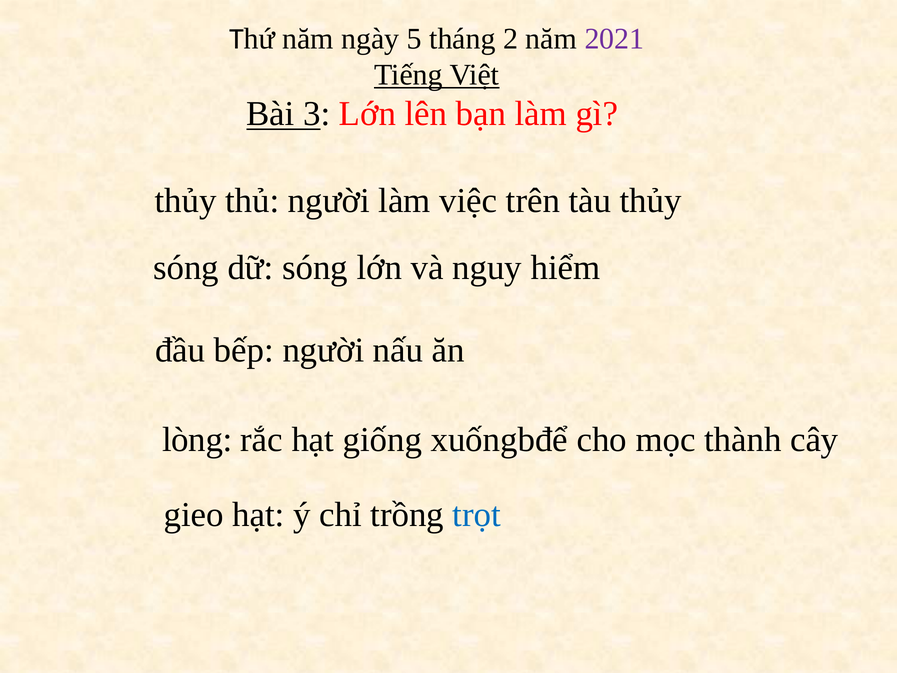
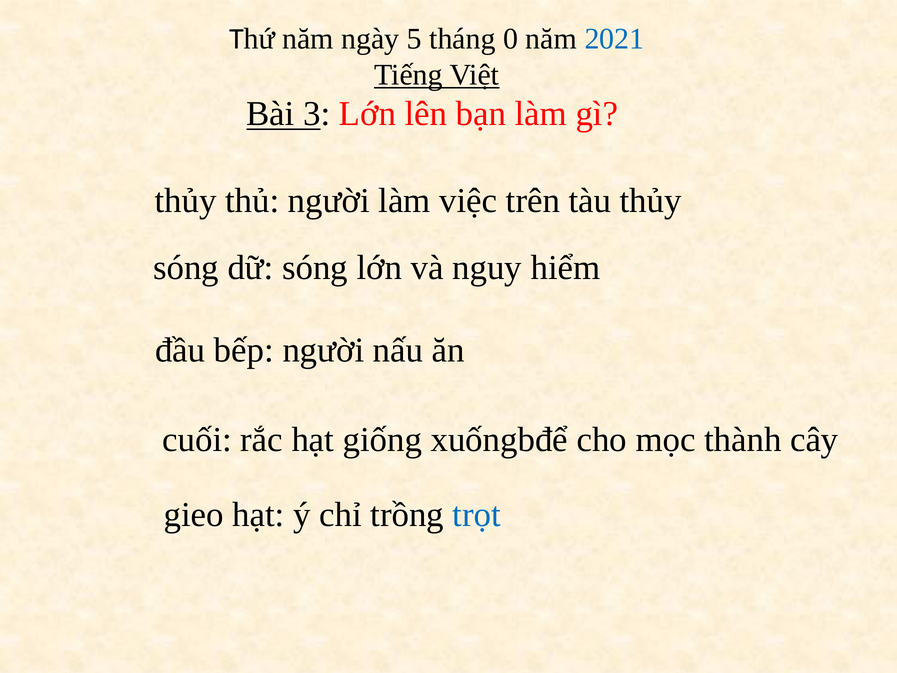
2: 2 -> 0 (511, 39)
2021 colour: purple -> blue (614, 39)
lòng: lòng -> cuối (197, 440)
